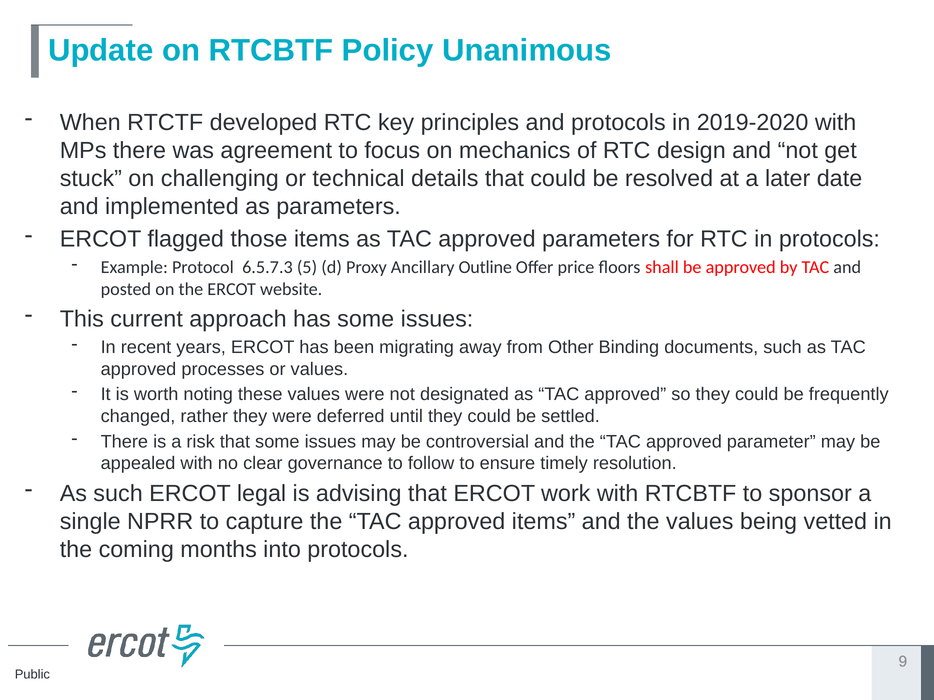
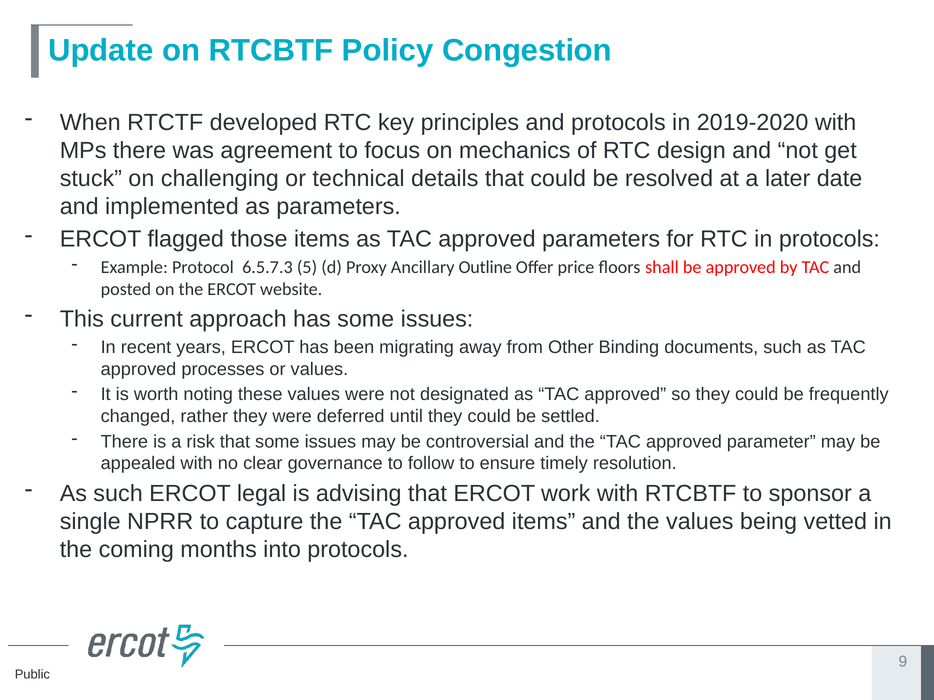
Unanimous: Unanimous -> Congestion (527, 50)
